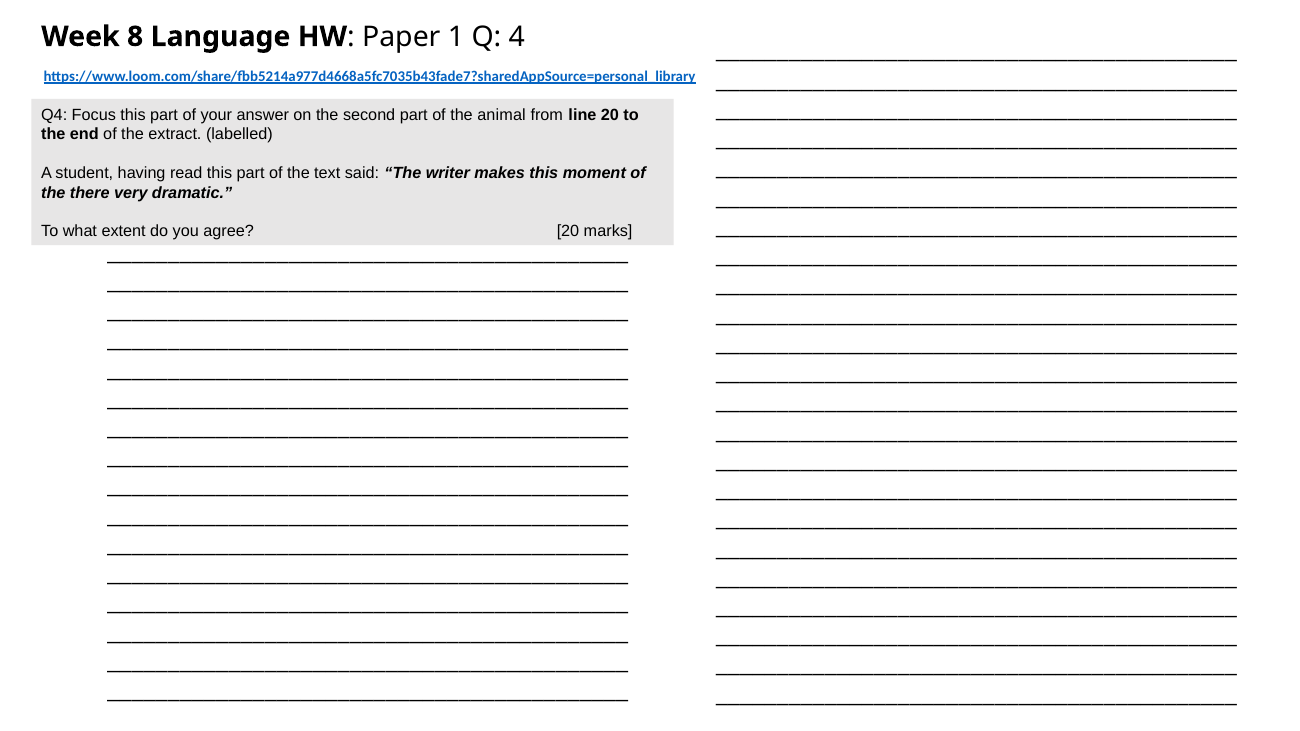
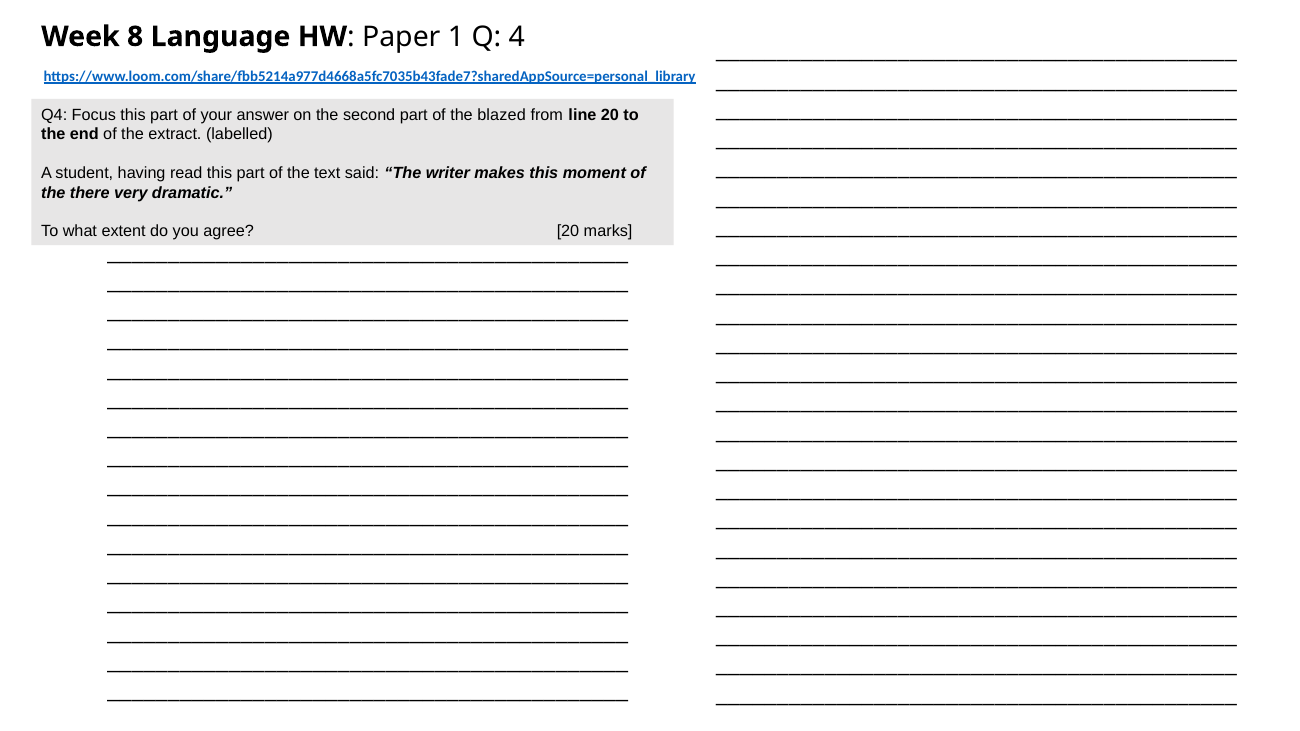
animal: animal -> blazed (502, 115)
